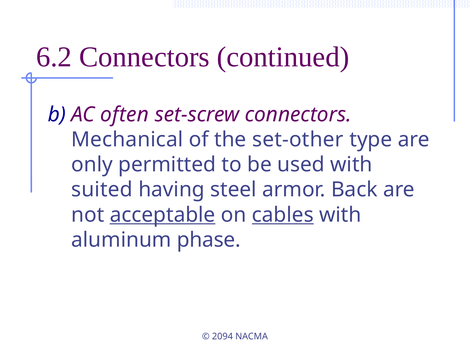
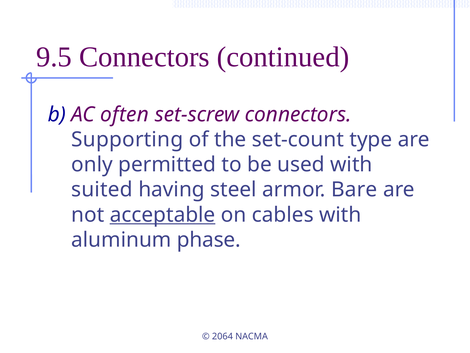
6.2: 6.2 -> 9.5 (54, 57)
Mechanical: Mechanical -> Supporting (127, 139)
set-other: set-other -> set-count (298, 139)
Back: Back -> Bare (354, 189)
cables underline: present -> none (283, 215)
2094: 2094 -> 2064 (222, 336)
